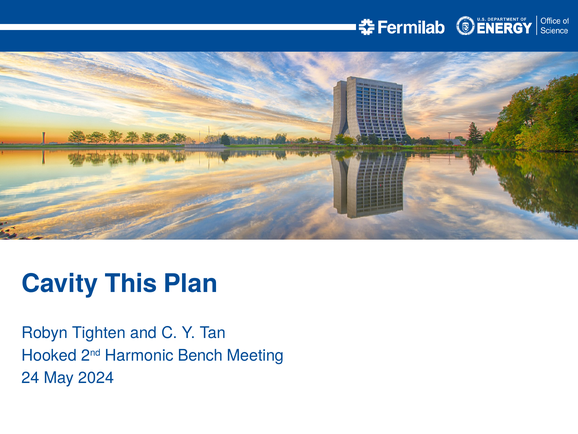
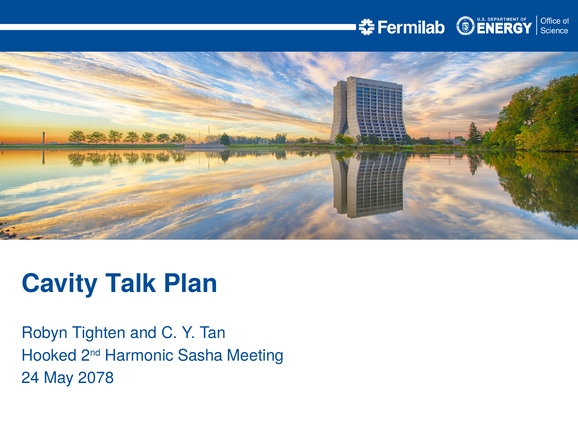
This: This -> Talk (131, 283)
Bench: Bench -> Sasha (200, 355)
2024: 2024 -> 2078 (96, 378)
